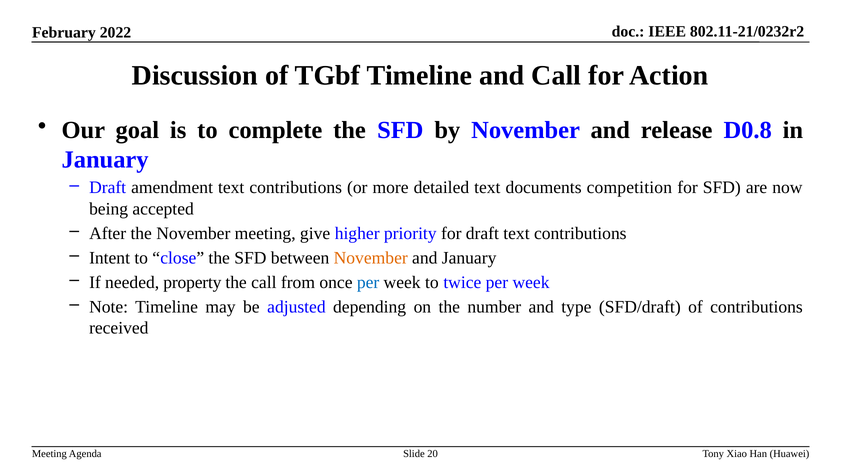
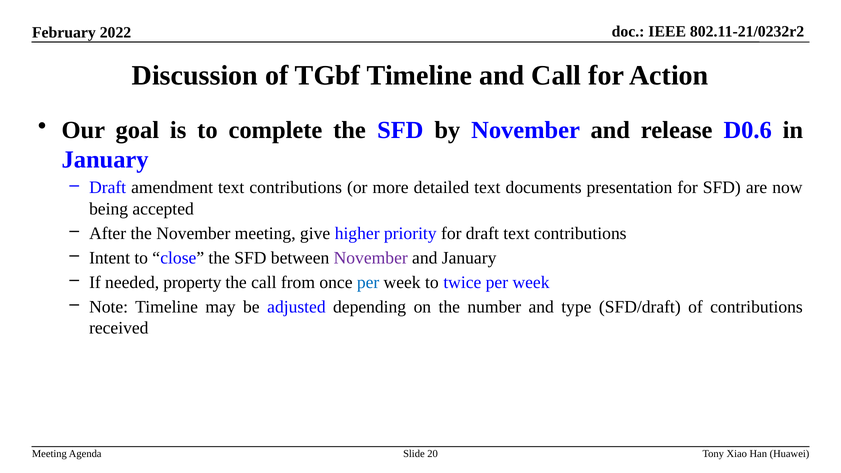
D0.8: D0.8 -> D0.6 (748, 130)
competition: competition -> presentation (629, 188)
November colour: orange -> purple (371, 258)
